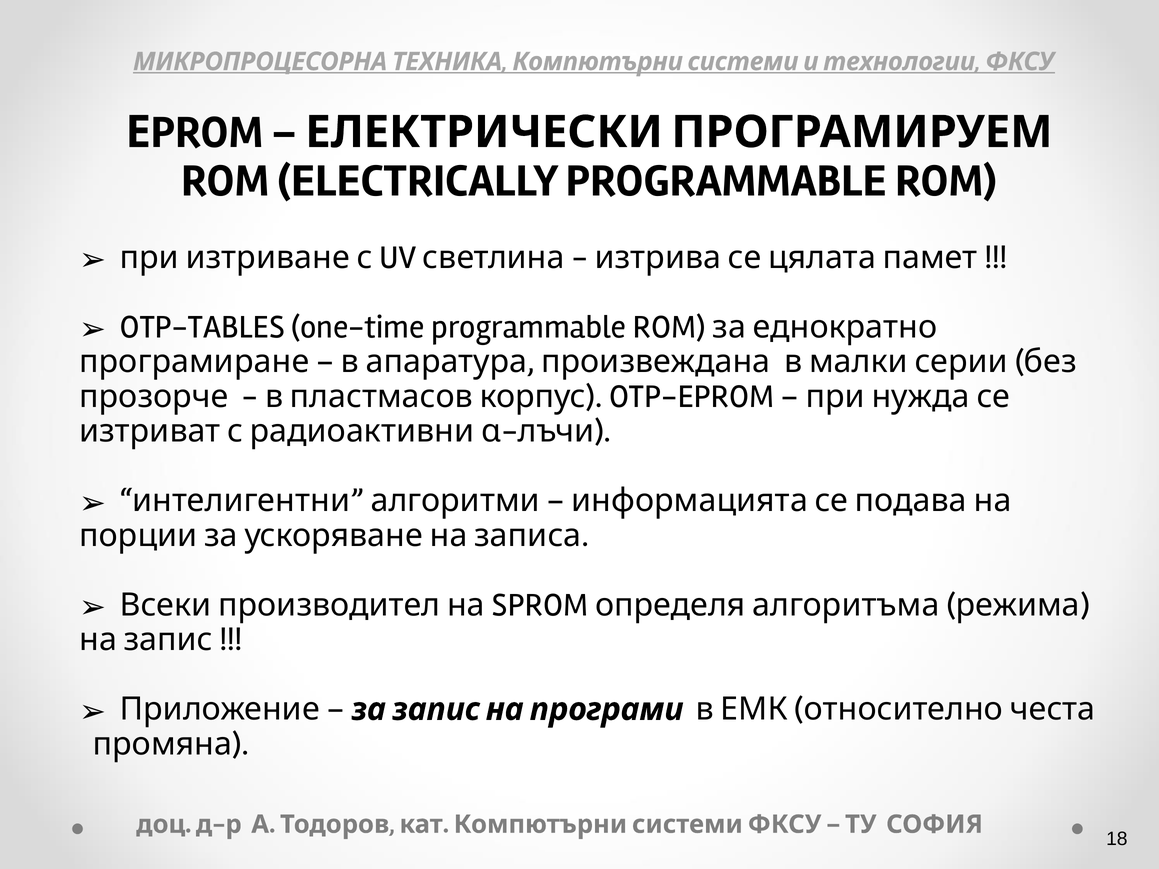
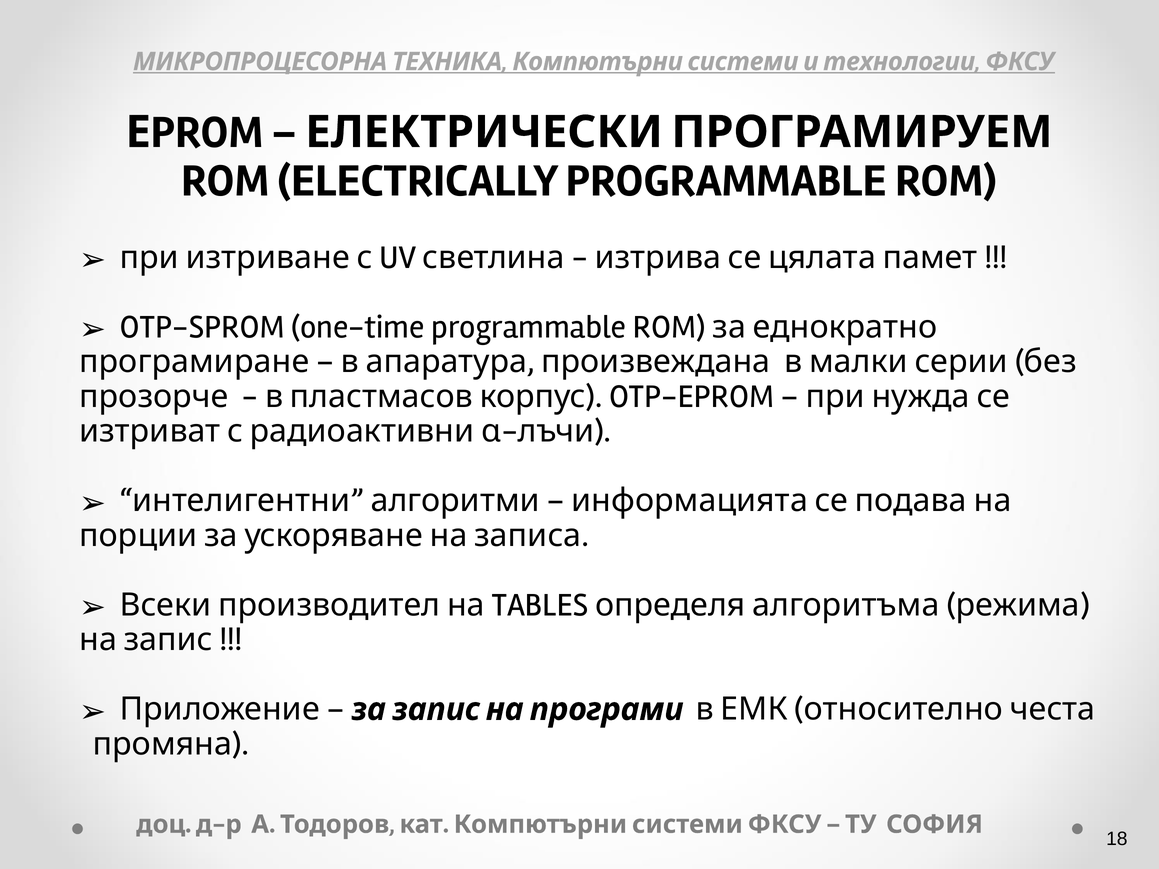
OTP-TABLES: OTP-TABLES -> OTP-SPROM (202, 327)
SPROM: SPROM -> TABLES (540, 605)
